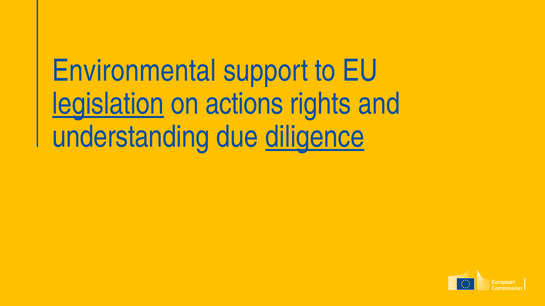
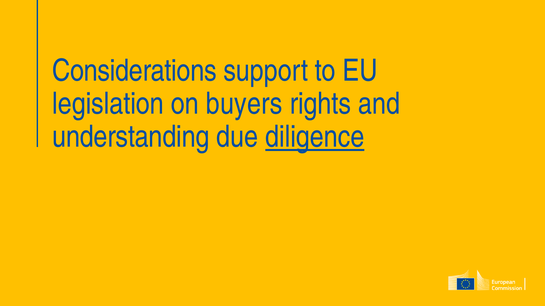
Environmental: Environmental -> Considerations (134, 71)
legislation underline: present -> none (108, 104)
actions: actions -> buyers (244, 104)
